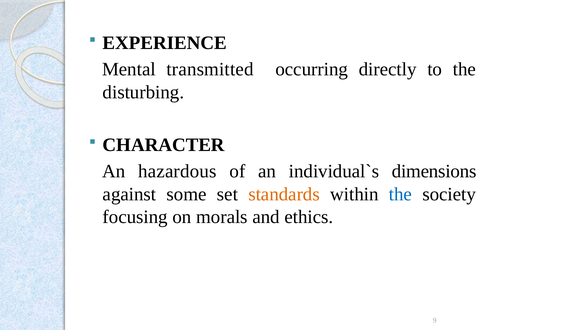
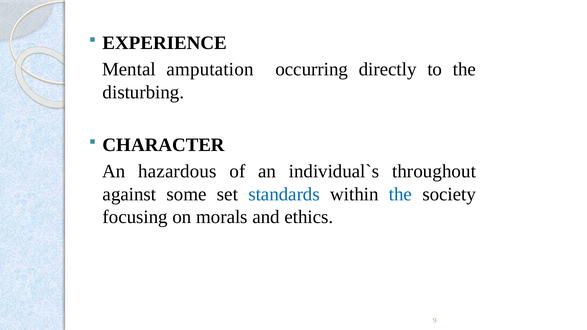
transmitted: transmitted -> amputation (210, 69)
dimensions: dimensions -> throughout (434, 171)
standards colour: orange -> blue (284, 194)
